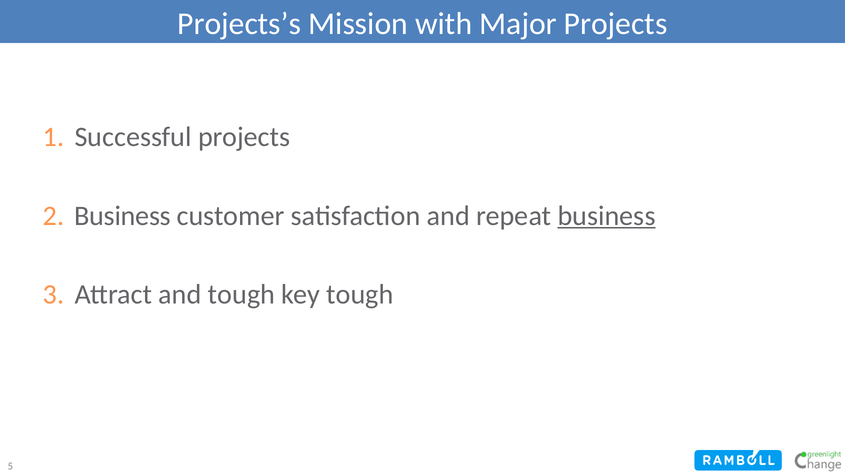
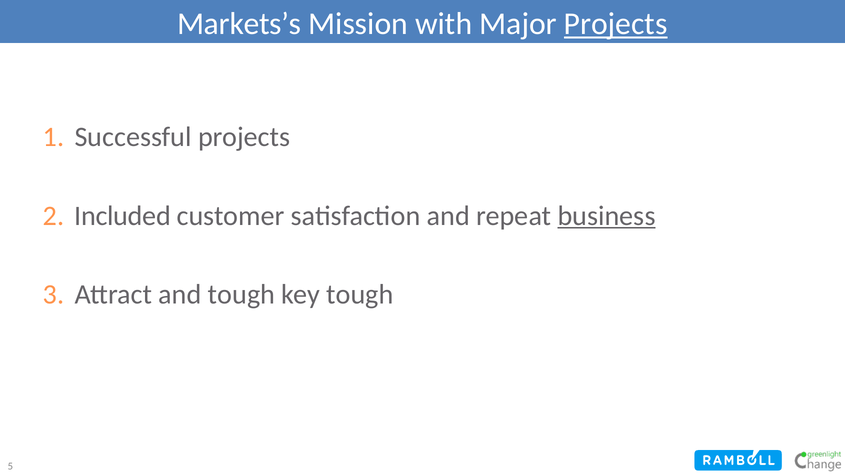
Projects’s: Projects’s -> Markets’s (239, 24)
Projects underline: none -> present (616, 24)
Business: Business -> Included (123, 216)
